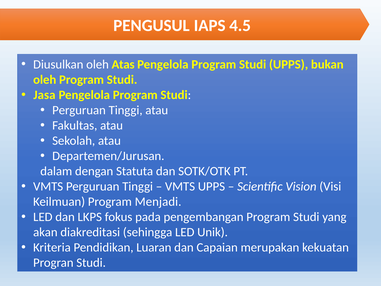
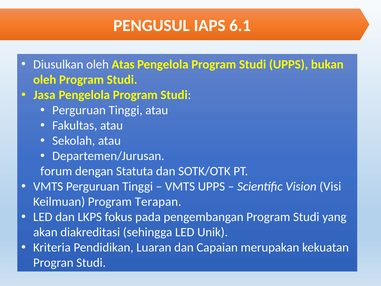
4.5: 4.5 -> 6.1 (240, 26)
dalam: dalam -> forum (56, 171)
Menjadi: Menjadi -> Terapan (158, 202)
